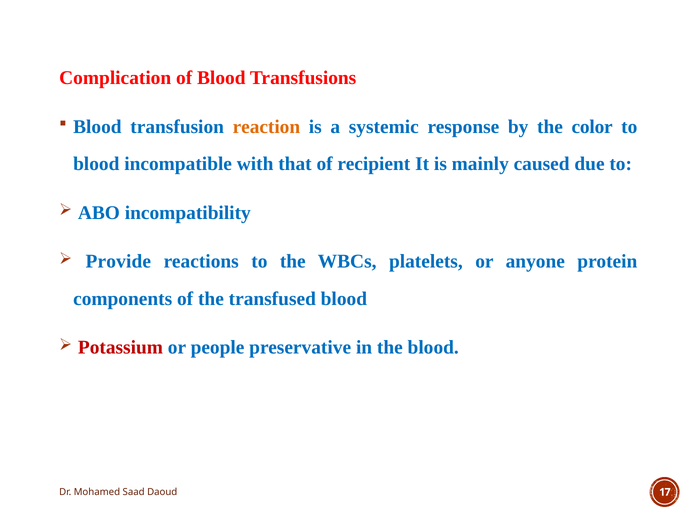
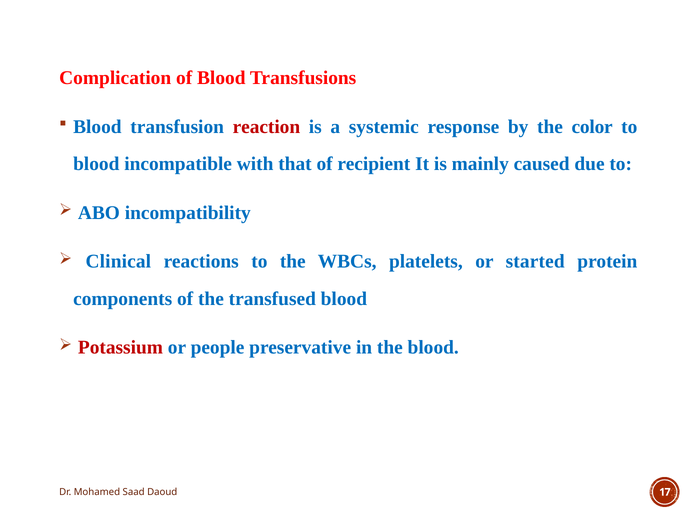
reaction colour: orange -> red (266, 127)
Provide: Provide -> Clinical (118, 261)
anyone: anyone -> started (535, 261)
